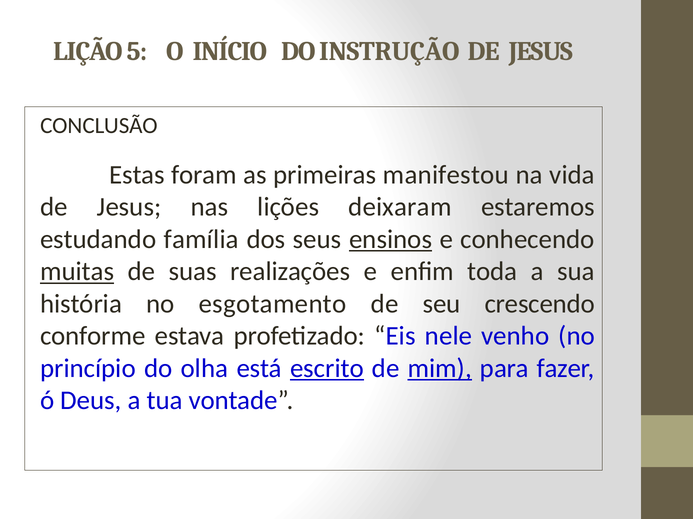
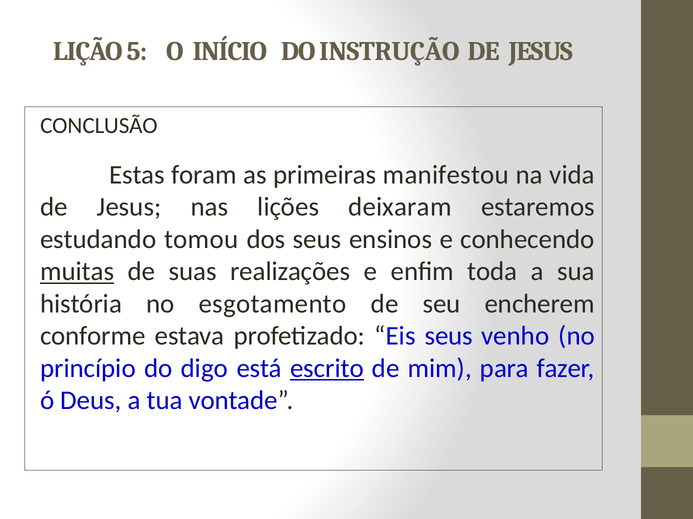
família: família -> tomou (201, 240)
ensinos underline: present -> none (391, 240)
crescendo: crescendo -> encherem (540, 304)
Eis nele: nele -> seus (449, 336)
olha: olha -> digo (204, 369)
mim underline: present -> none (440, 369)
